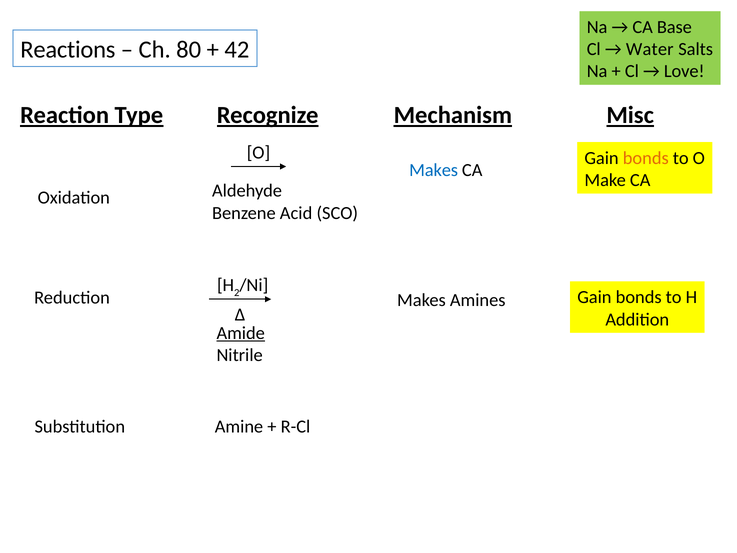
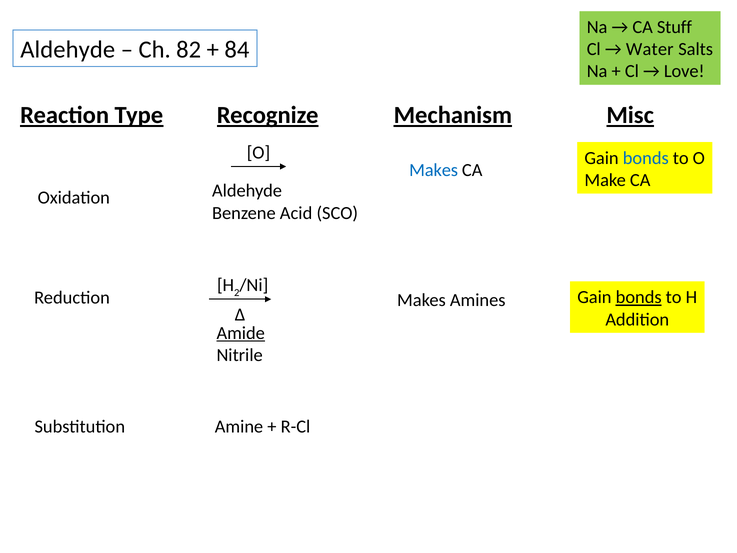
Base: Base -> Stuff (674, 27)
Reactions: Reactions -> Aldehyde (68, 50)
80: 80 -> 82 (189, 50)
42: 42 -> 84 (237, 50)
bonds colour: orange -> blue (646, 158)
bonds underline: none -> present (639, 297)
